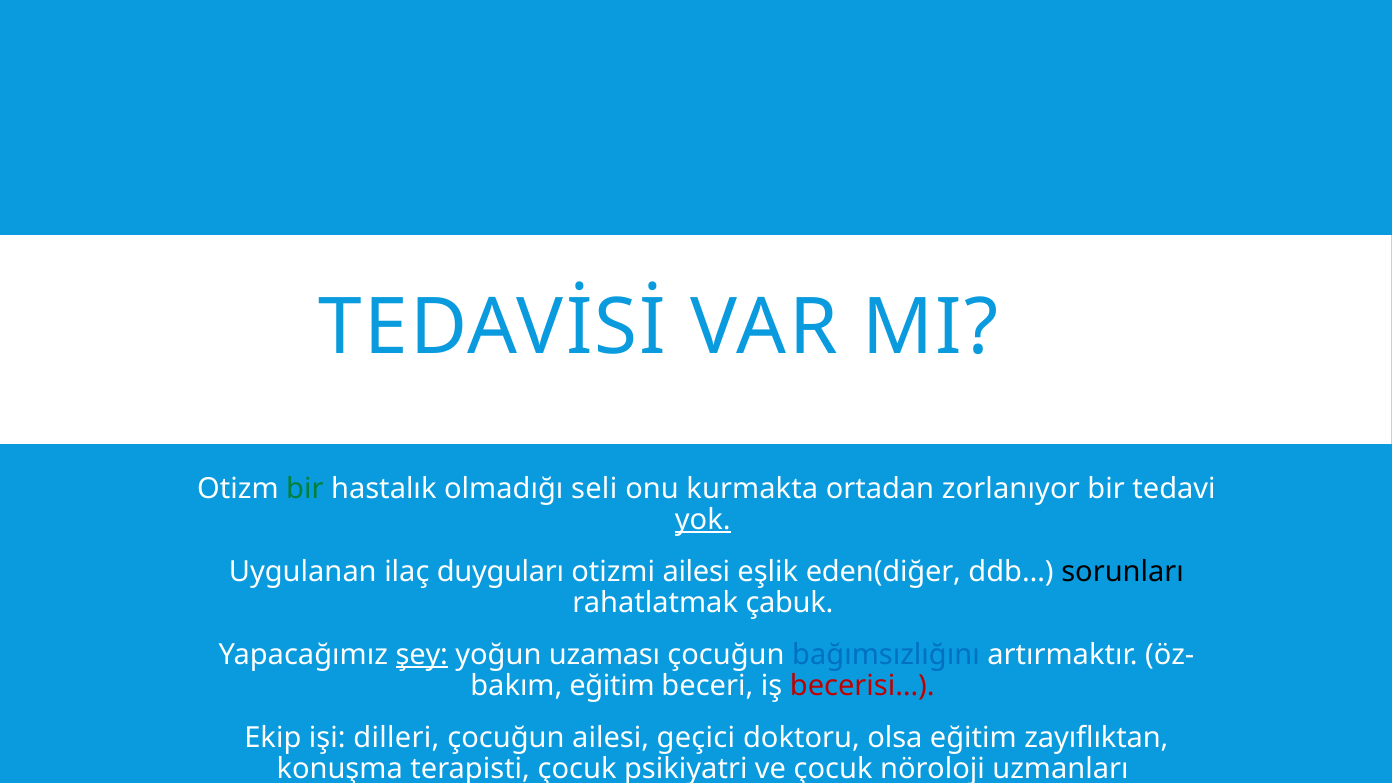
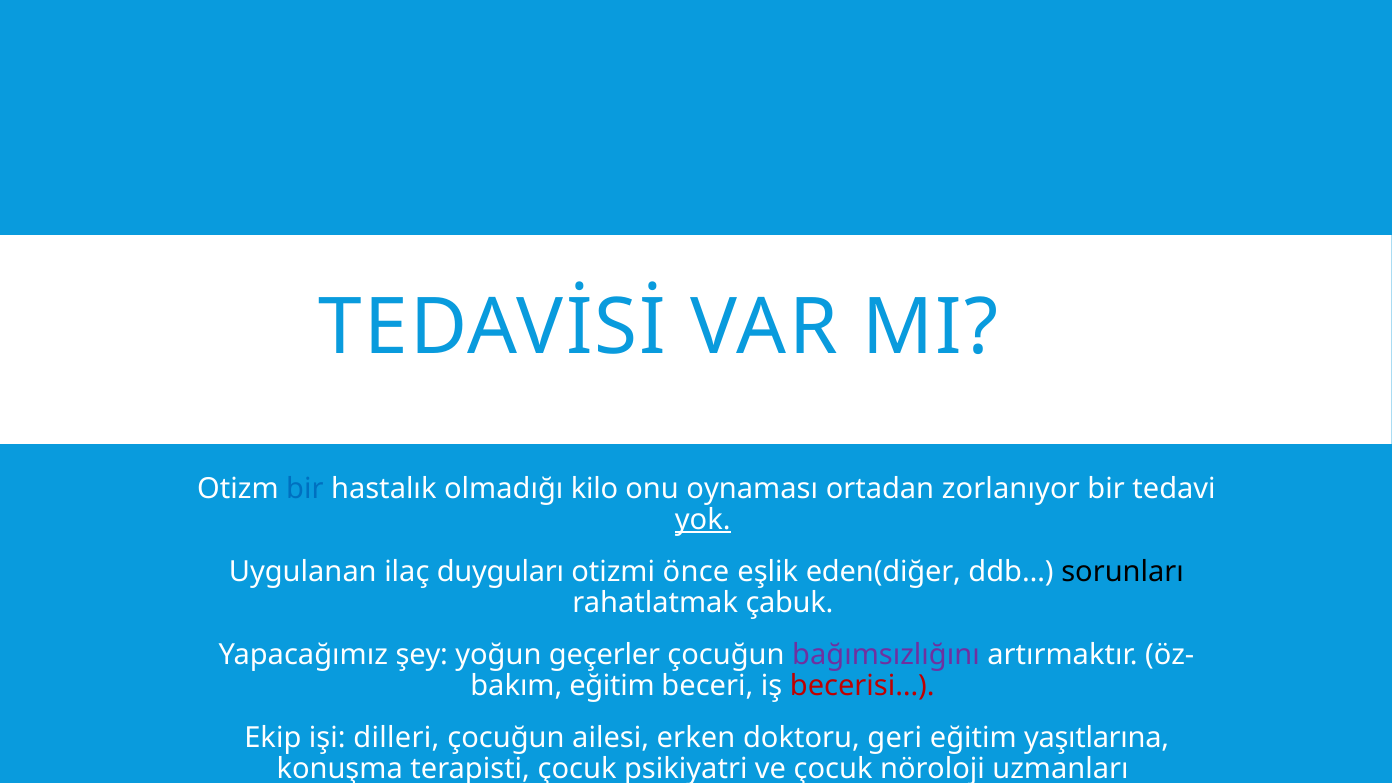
bir colour: green -> blue (305, 488)
seli: seli -> kilo (594, 488)
kurmakta: kurmakta -> oynaması (752, 488)
otizmi ailesi: ailesi -> önce (696, 571)
şey underline: present -> none (422, 655)
uzaması: uzaması -> geçerler (605, 655)
bağımsızlığını colour: blue -> purple (886, 655)
geçici: geçici -> erken (696, 738)
olsa: olsa -> geri (895, 738)
zayıflıktan: zayıflıktan -> yaşıtlarına (1097, 738)
